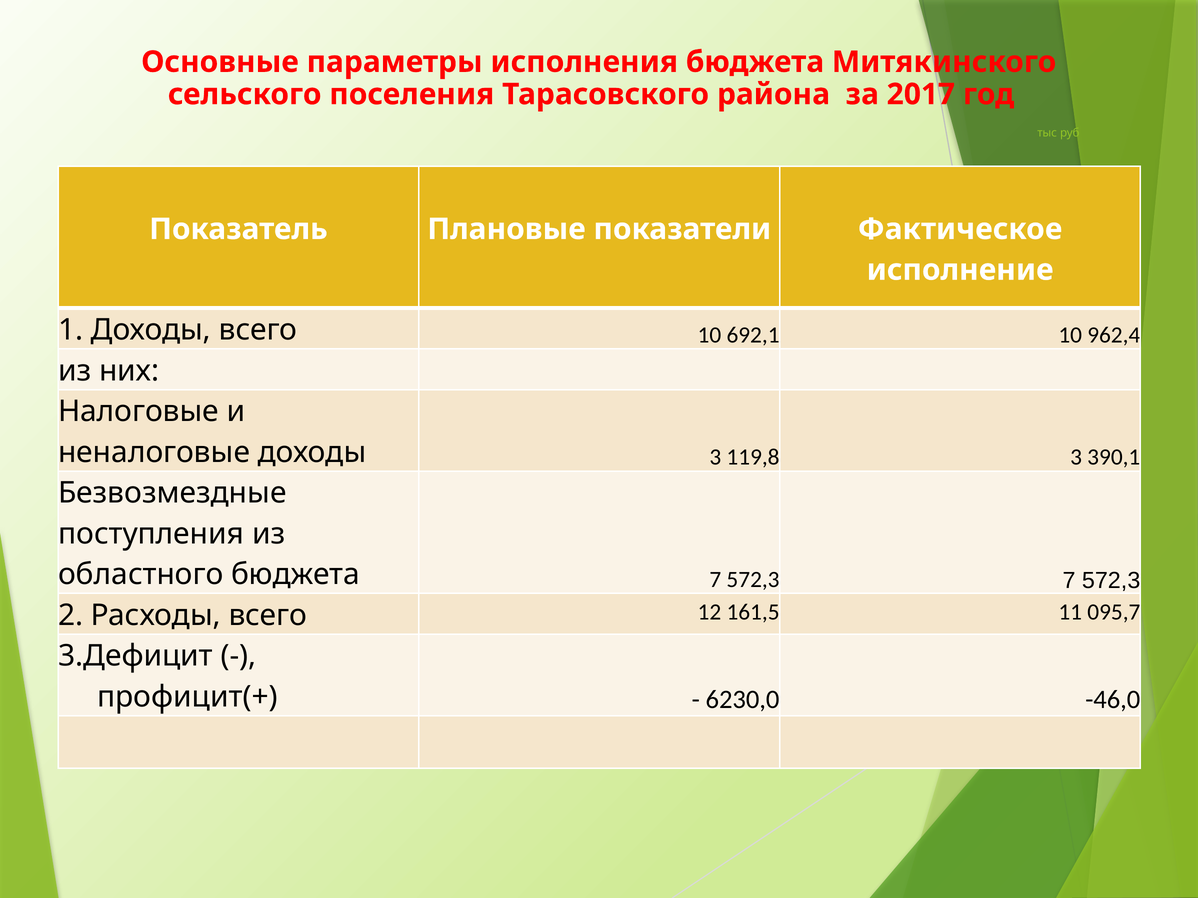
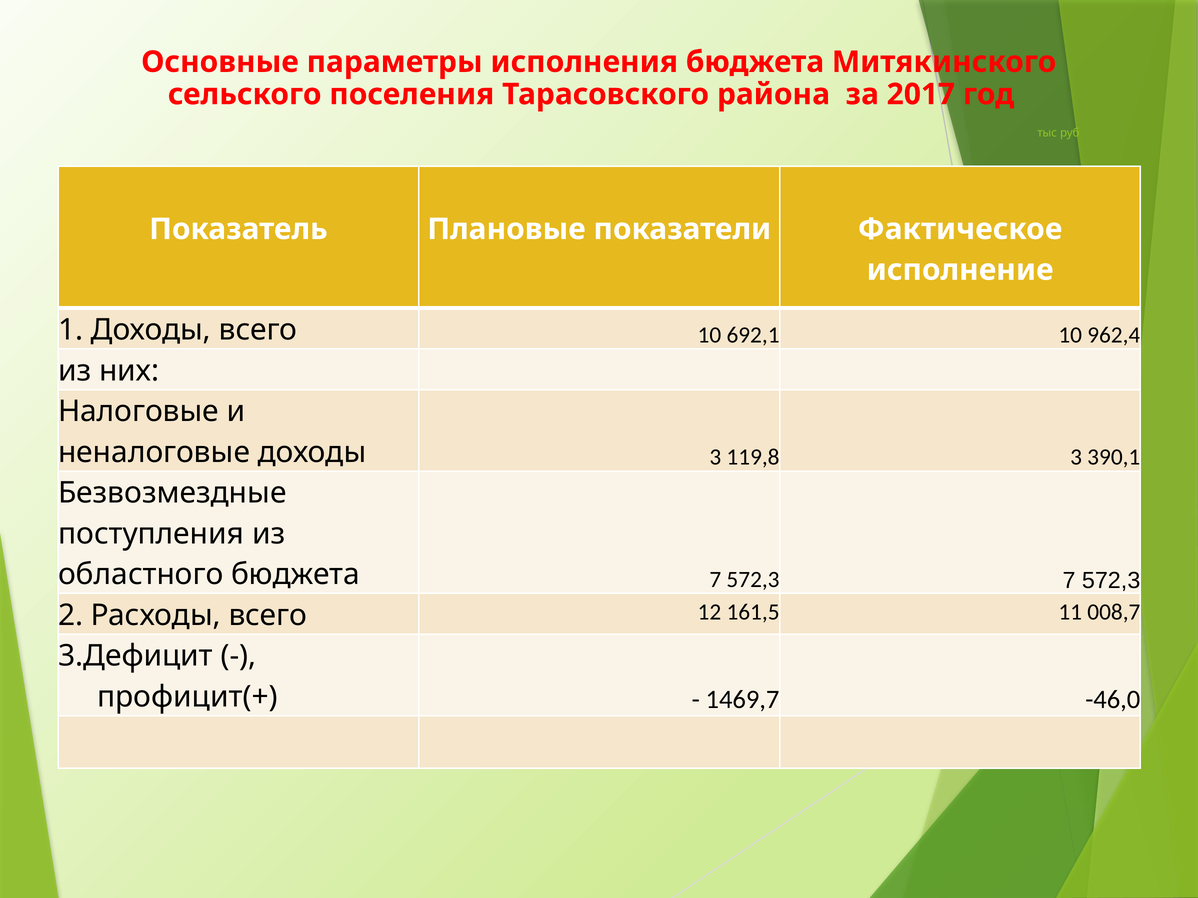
095,7: 095,7 -> 008,7 (1114, 612)
6230,0: 6230,0 -> 1469,7 (742, 700)
